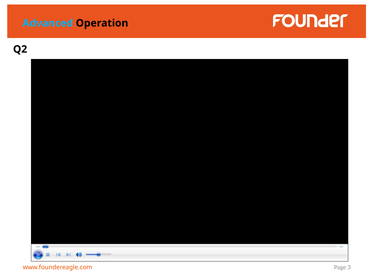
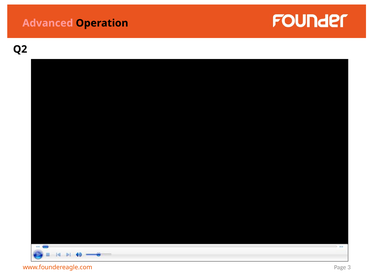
Advanced colour: light blue -> pink (48, 23)
